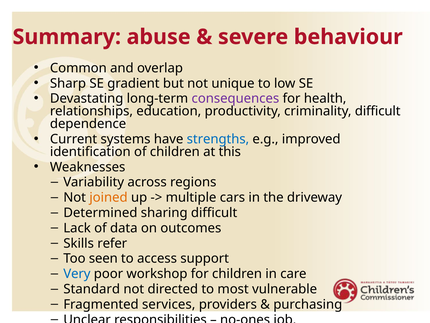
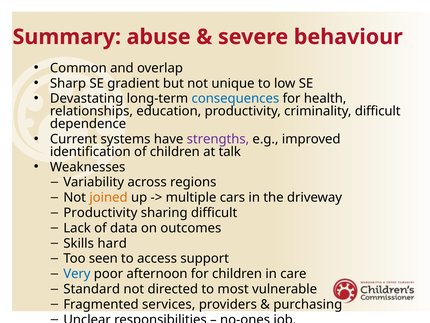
consequences colour: purple -> blue (235, 98)
strengths colour: blue -> purple (218, 139)
this: this -> talk (230, 152)
Determined: Determined -> Productivity (100, 213)
refer: refer -> hard (112, 243)
workshop: workshop -> afternoon (157, 273)
